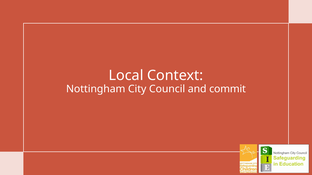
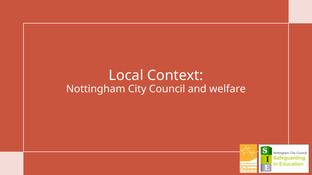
commit: commit -> welfare (227, 89)
